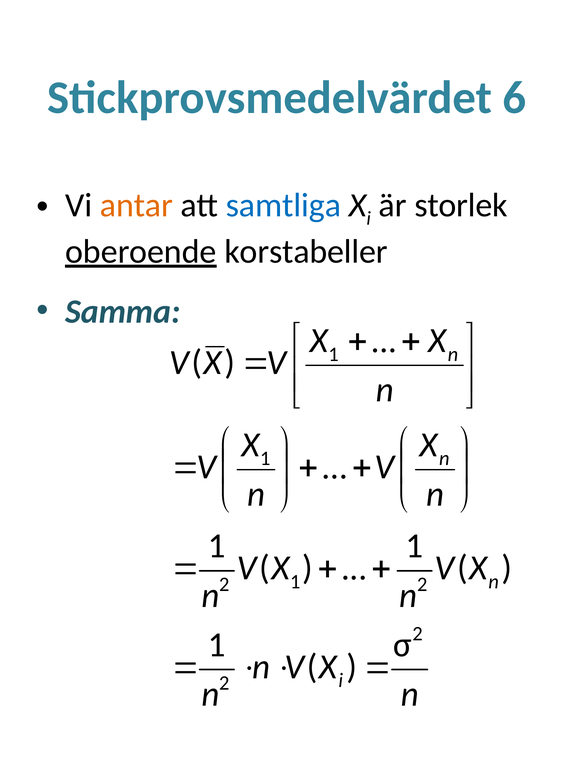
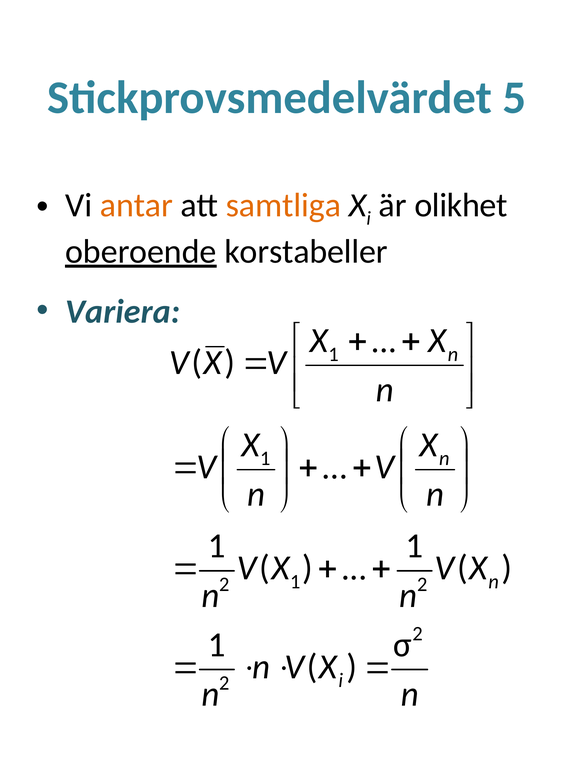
6: 6 -> 5 (514, 98)
samtliga colour: blue -> orange (283, 205)
storlek: storlek -> olikhet (461, 205)
Samma: Samma -> Variera (123, 312)
